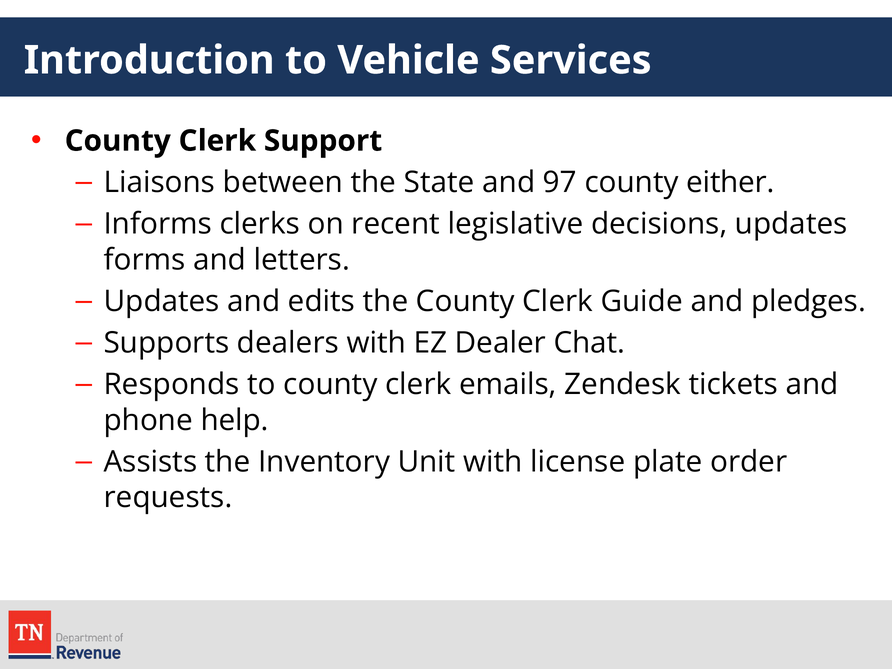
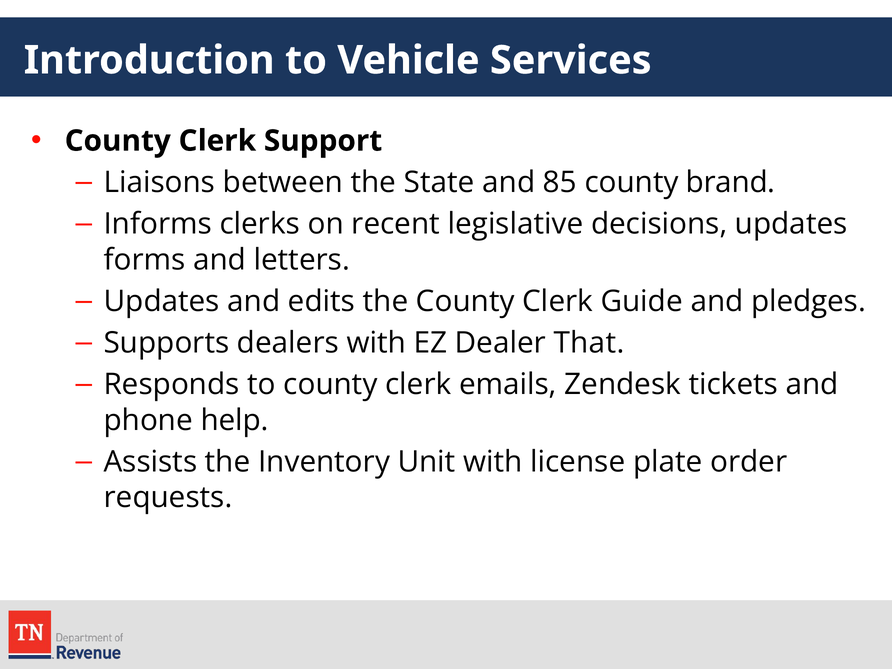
97: 97 -> 85 (560, 182)
either: either -> brand (731, 182)
Chat: Chat -> That (589, 343)
